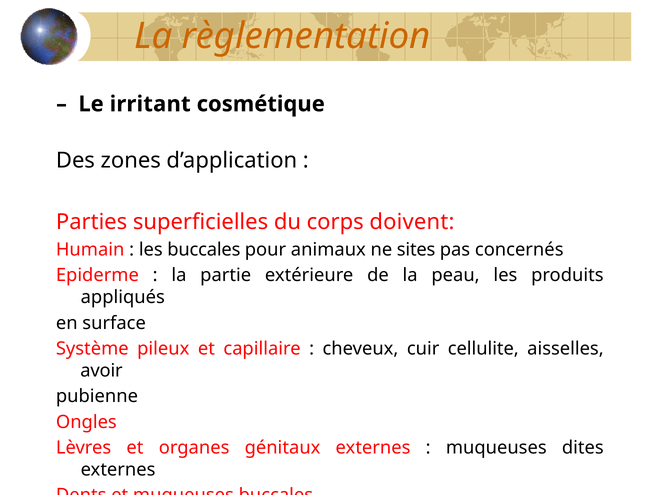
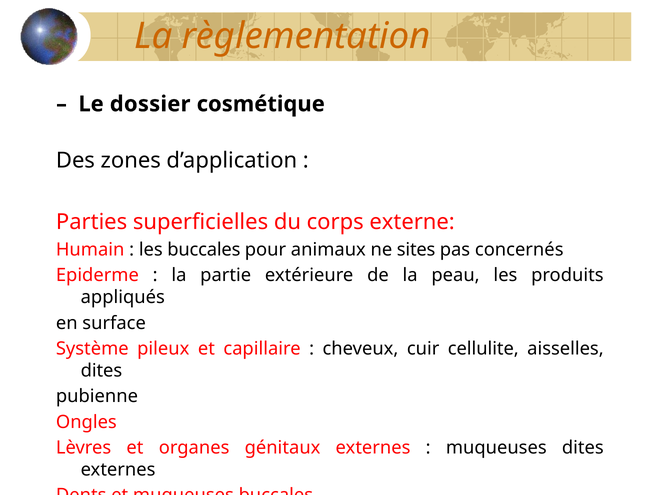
irritant: irritant -> dossier (150, 104)
doivent: doivent -> externe (412, 222)
avoir: avoir -> dites (101, 371)
